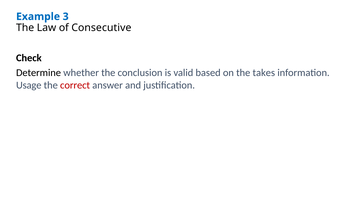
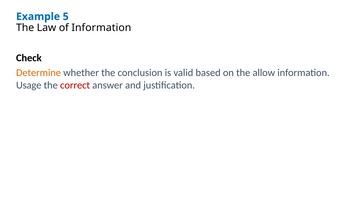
3: 3 -> 5 (66, 17)
of Consecutive: Consecutive -> Information (101, 28)
Determine colour: black -> orange (39, 73)
takes: takes -> allow (264, 73)
